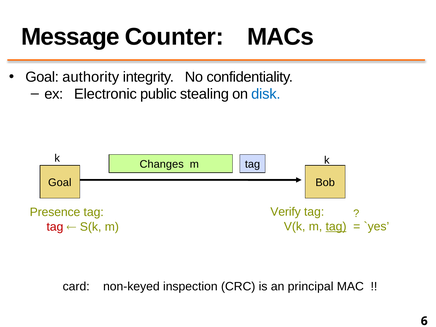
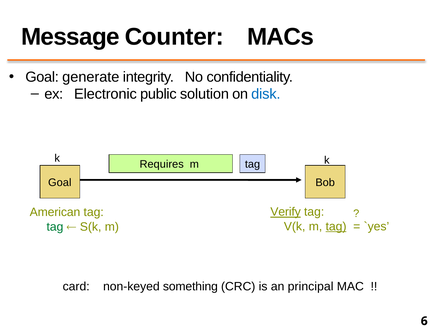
authority: authority -> generate (91, 77)
stealing: stealing -> solution (204, 94)
Changes: Changes -> Requires (162, 164)
Verify underline: none -> present (286, 212)
Presence: Presence -> American (55, 212)
tag colour: red -> green (55, 227)
inspection: inspection -> something (190, 286)
